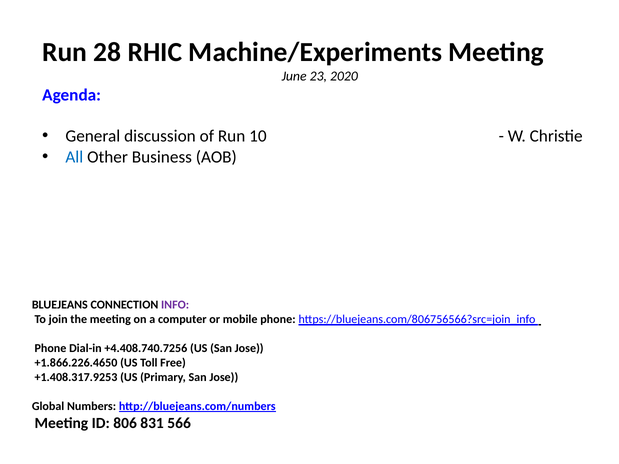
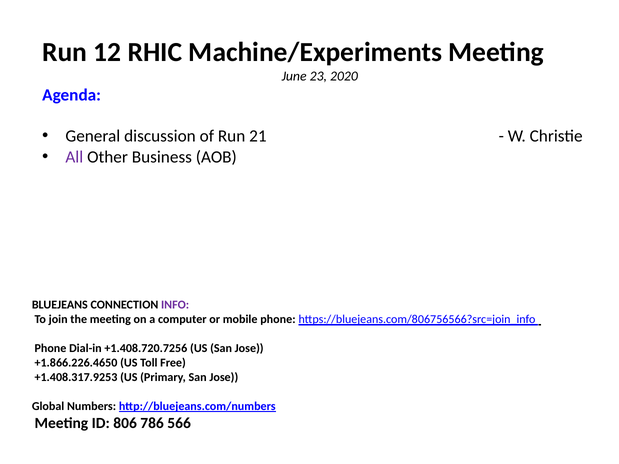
28: 28 -> 12 (107, 52)
10: 10 -> 21 (258, 136)
All colour: blue -> purple (74, 157)
+4.408.740.7256: +4.408.740.7256 -> +1.408.720.7256 (146, 349)
831: 831 -> 786 (152, 423)
